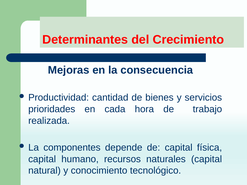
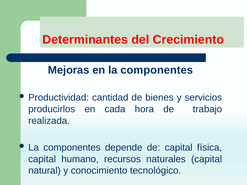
en la consecuencia: consecuencia -> componentes (157, 70)
prioridades: prioridades -> producirlos (52, 109)
